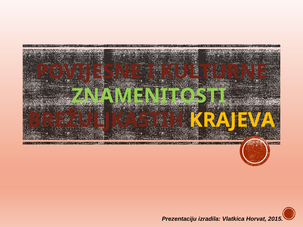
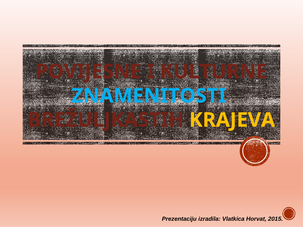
ZNAMENITOSTI colour: light green -> light blue (149, 96)
